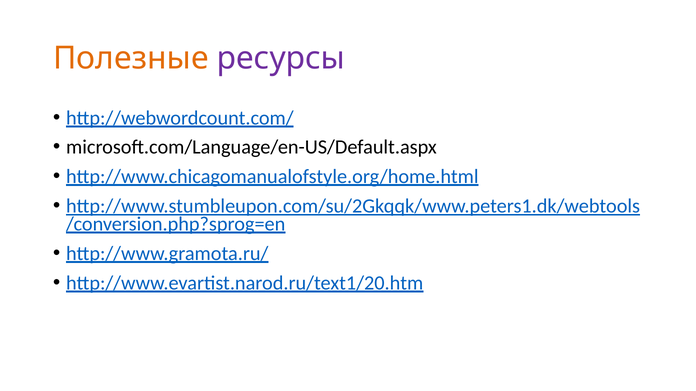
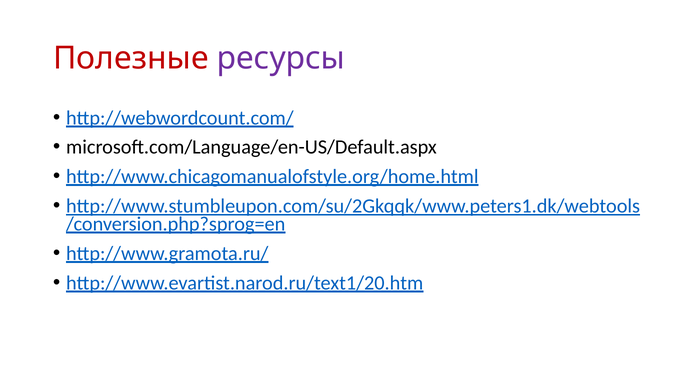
Полезные colour: orange -> red (131, 58)
